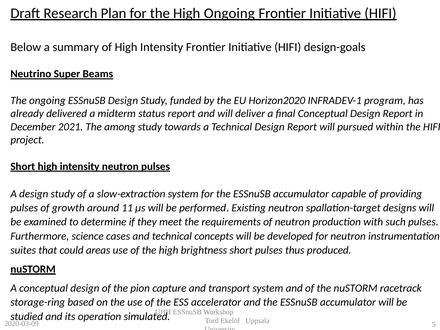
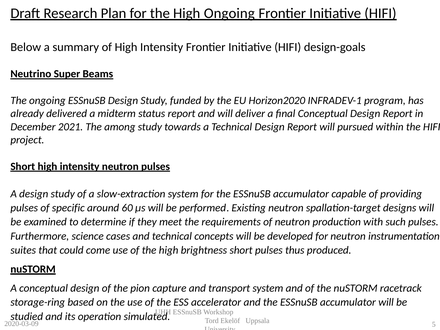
growth: growth -> specific (68, 208)
11: 11 -> 60 (127, 208)
areas: areas -> come (98, 250)
